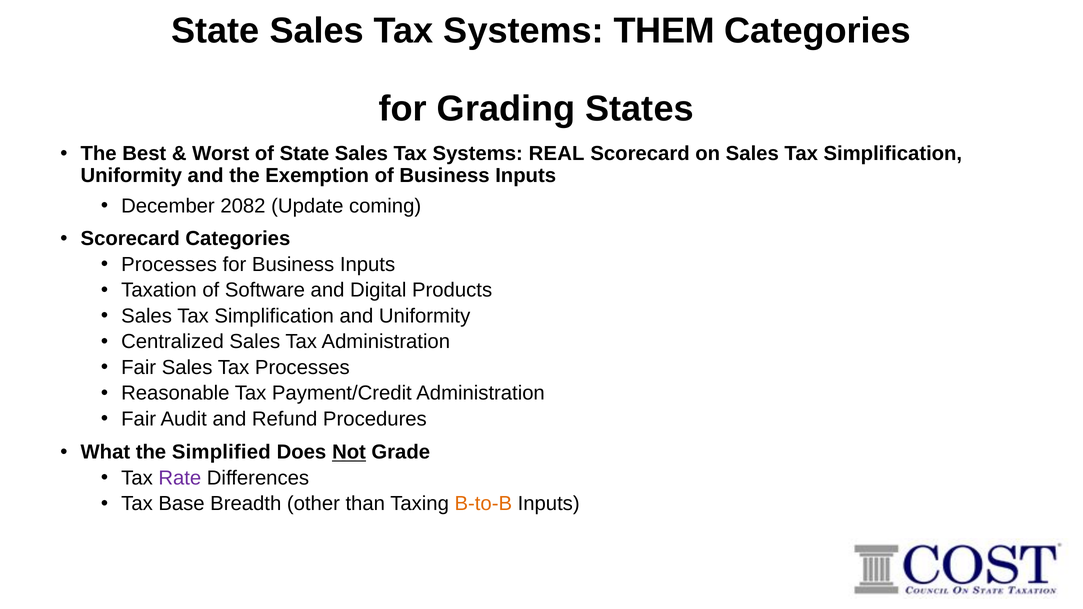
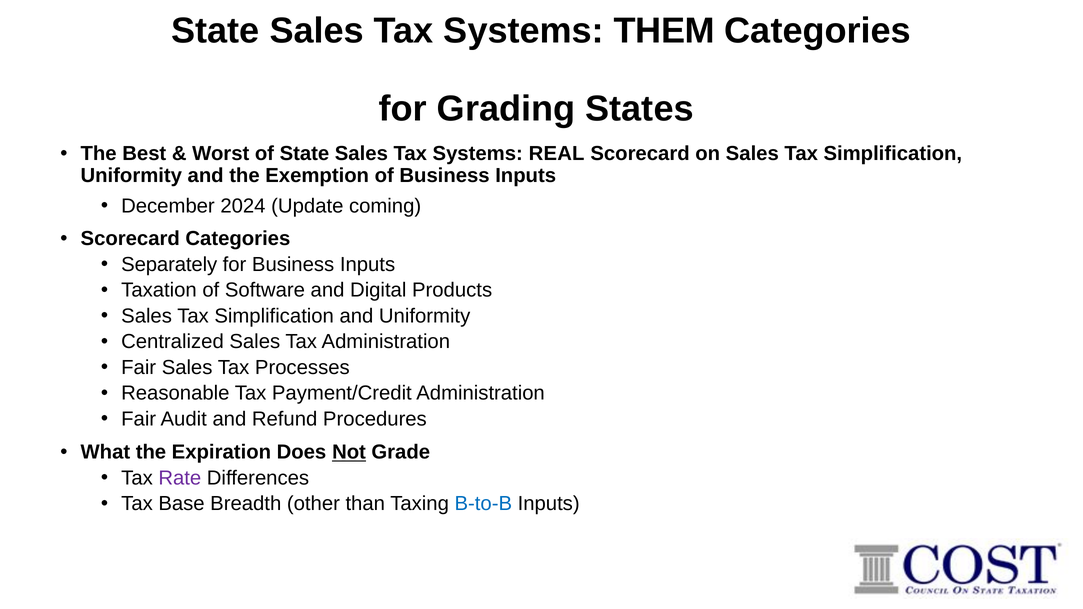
2082: 2082 -> 2024 (243, 206)
Processes: Processes -> Separately (169, 265)
Simplified: Simplified -> Expiration (221, 452)
B-to-B colour: orange -> blue (483, 504)
